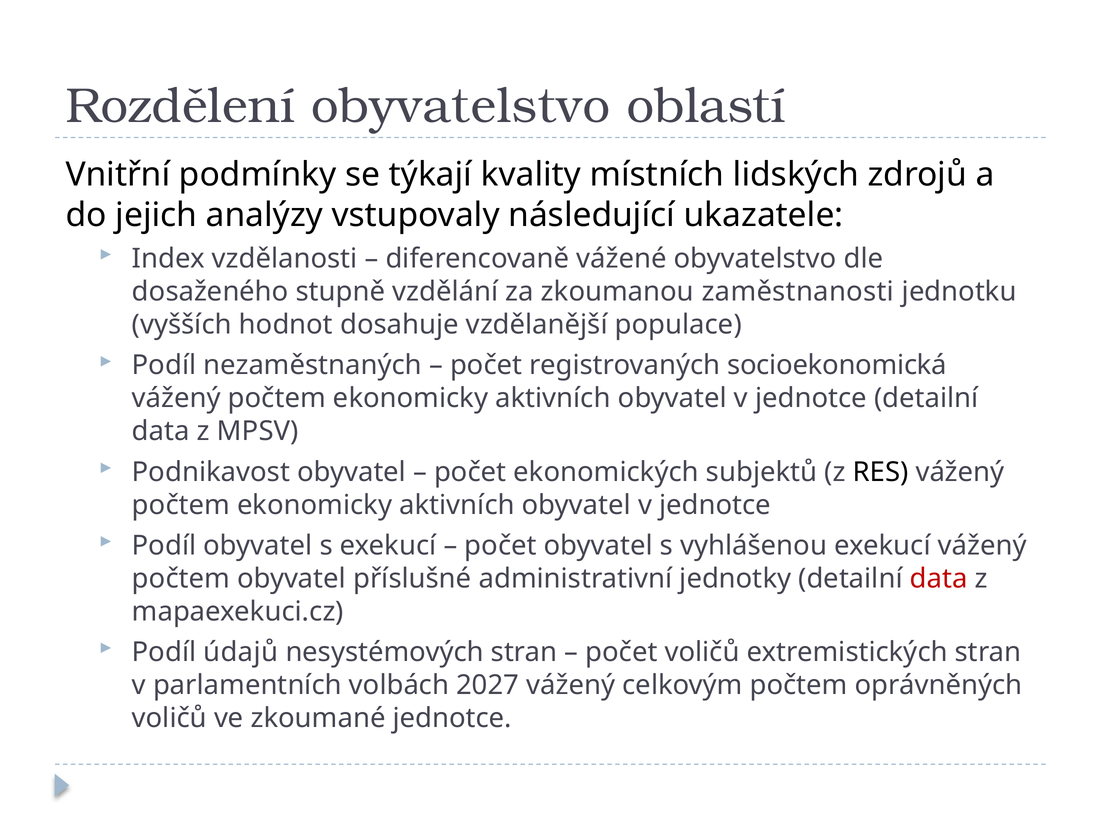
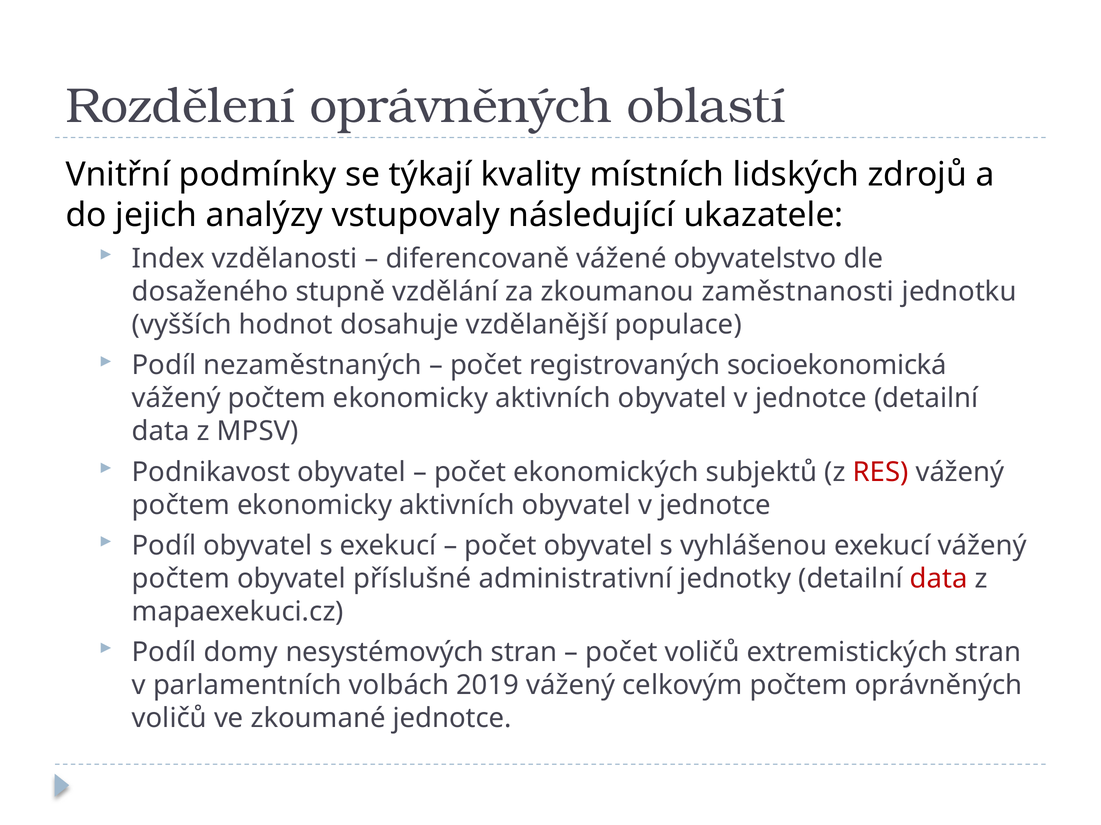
Rozdělení obyvatelstvo: obyvatelstvo -> oprávněných (461, 106)
RES colour: black -> red (881, 472)
údajů: údajů -> domy (241, 653)
2027: 2027 -> 2019 (488, 686)
